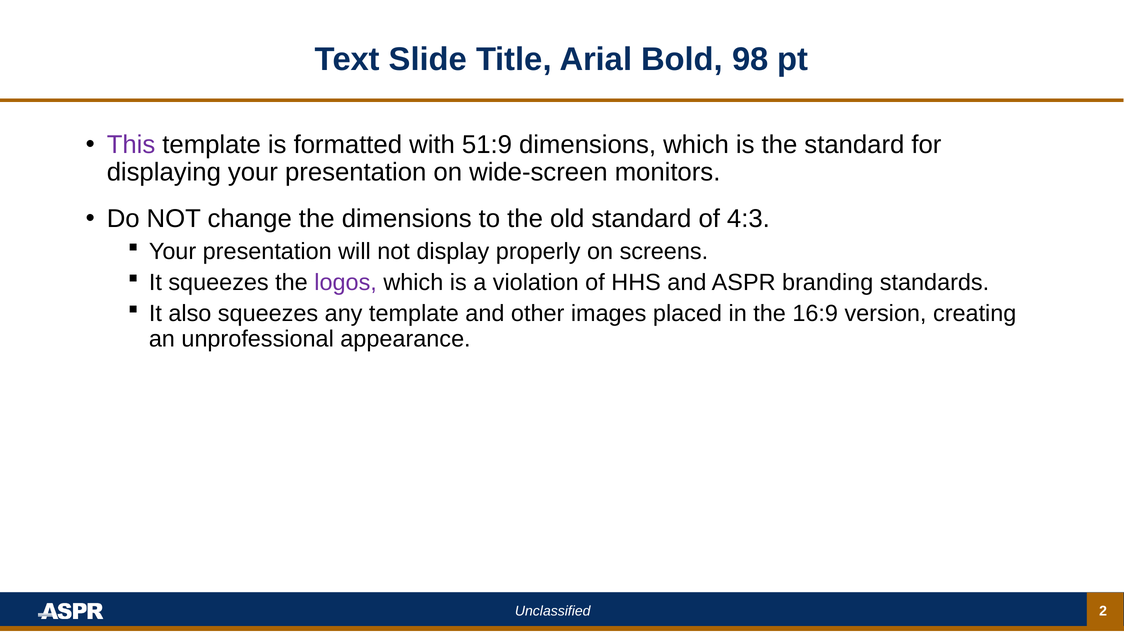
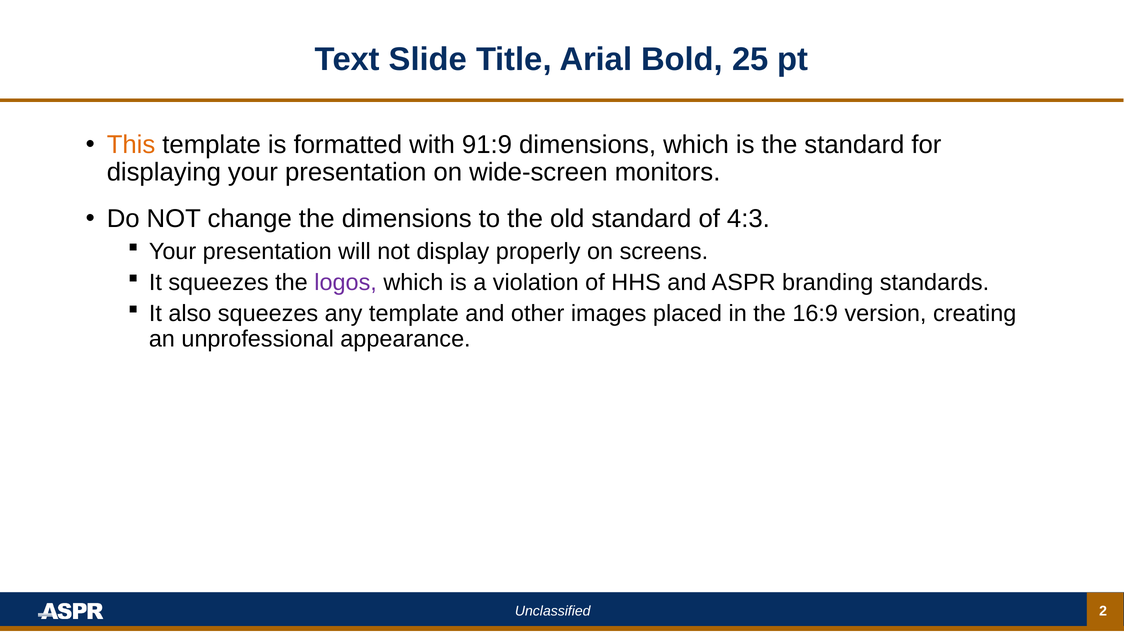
98: 98 -> 25 (750, 60)
This colour: purple -> orange (131, 145)
51:9: 51:9 -> 91:9 (487, 145)
